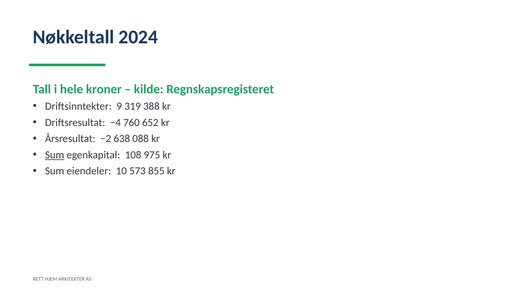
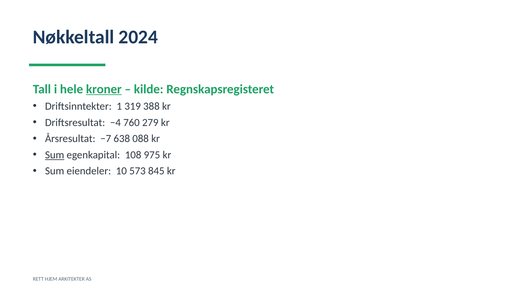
kroner underline: none -> present (104, 89)
9: 9 -> 1 (119, 106)
652: 652 -> 279 (150, 122)
−2: −2 -> −7 (106, 139)
855: 855 -> 845 (156, 171)
